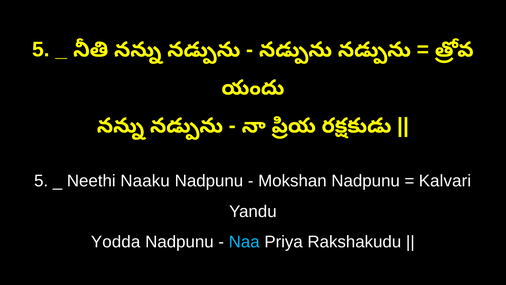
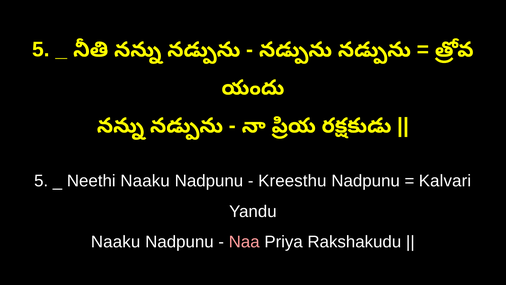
Mokshan: Mokshan -> Kreesthu (292, 181)
Yodda: Yodda -> Naaku (116, 242)
Naa colour: light blue -> pink (244, 242)
